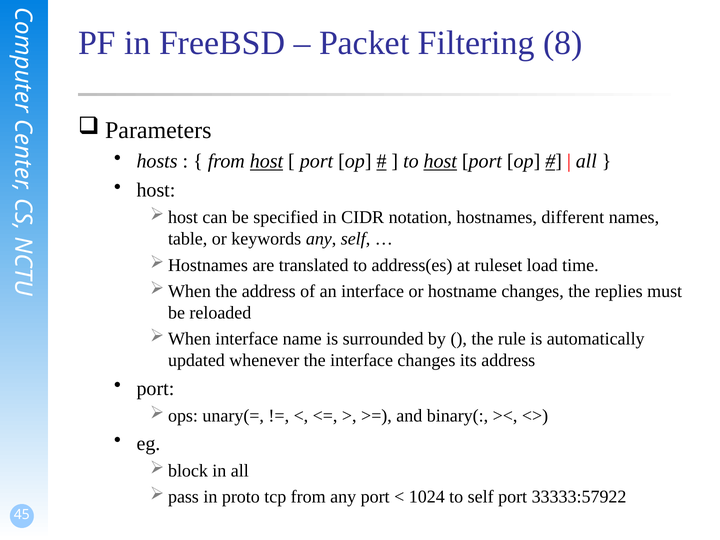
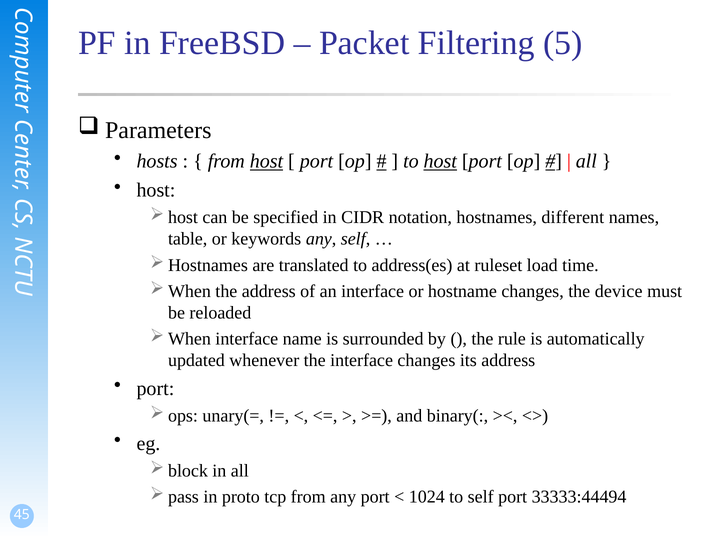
8: 8 -> 5 (563, 43)
replies: replies -> device (619, 291)
33333:57922: 33333:57922 -> 33333:44494 (579, 497)
